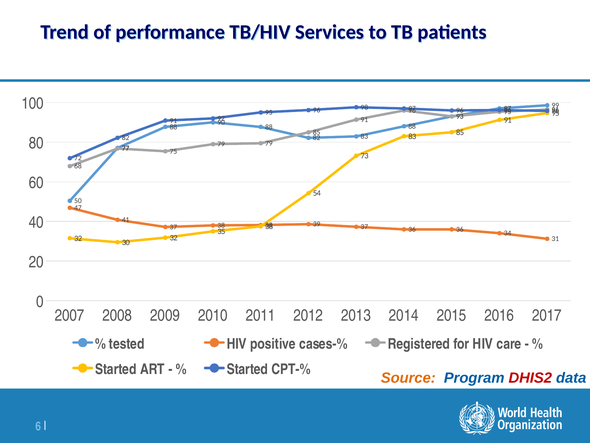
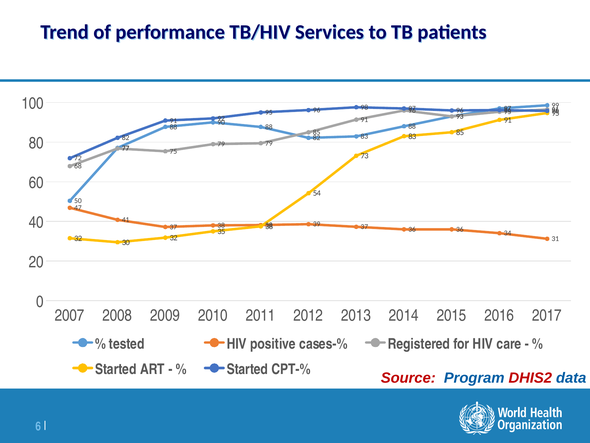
Source colour: orange -> red (408, 377)
